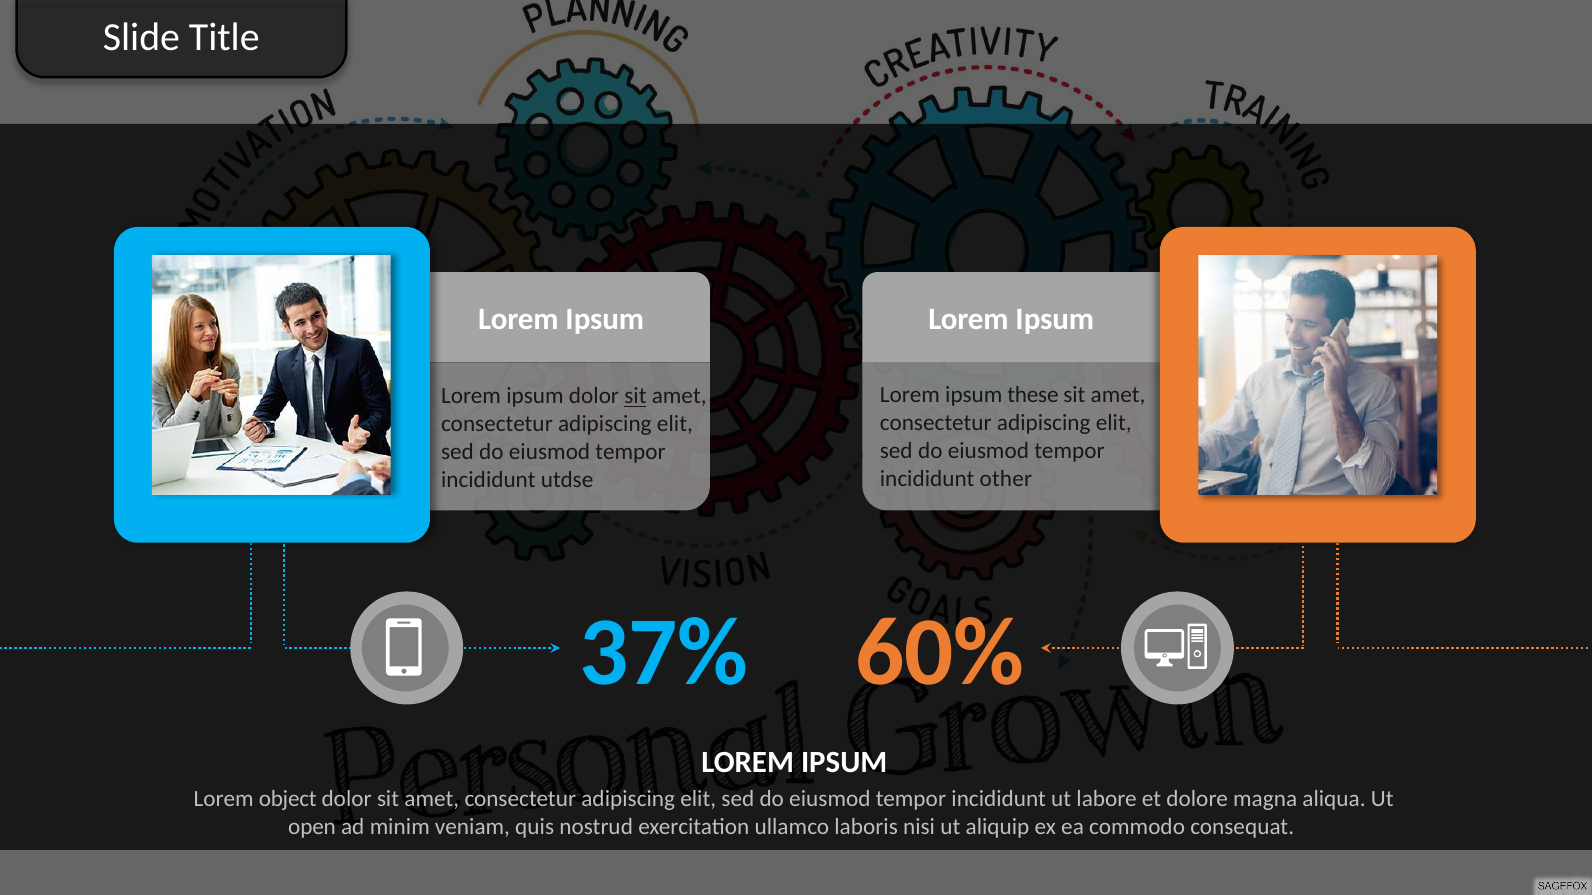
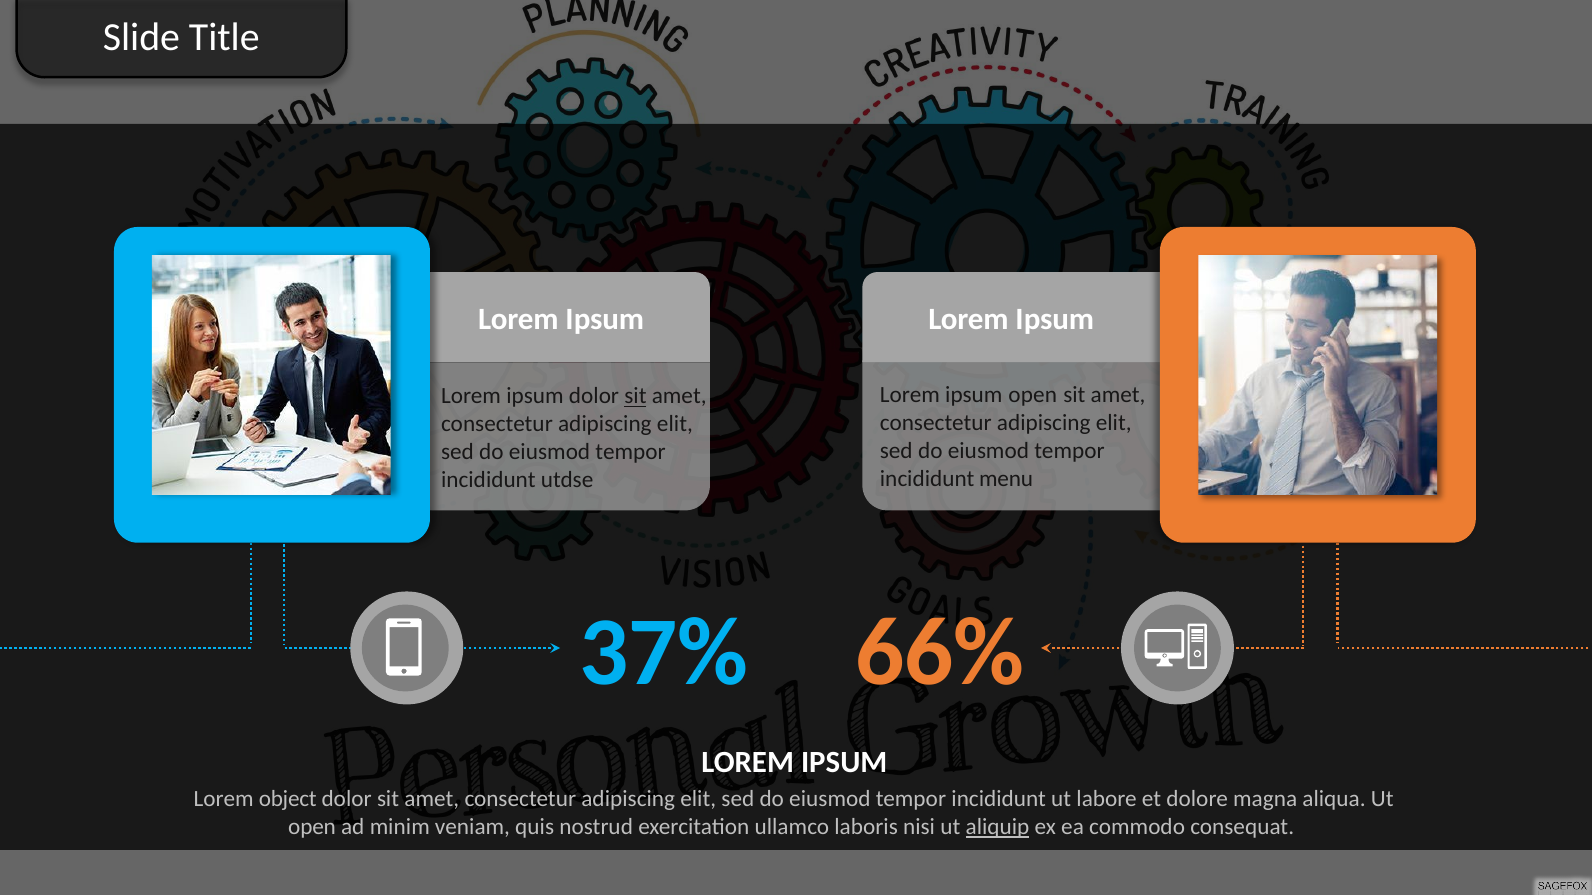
ipsum these: these -> open (1033, 395)
other: other -> menu (1006, 479)
60%: 60% -> 66% (940, 653)
aliquip underline: none -> present (997, 827)
